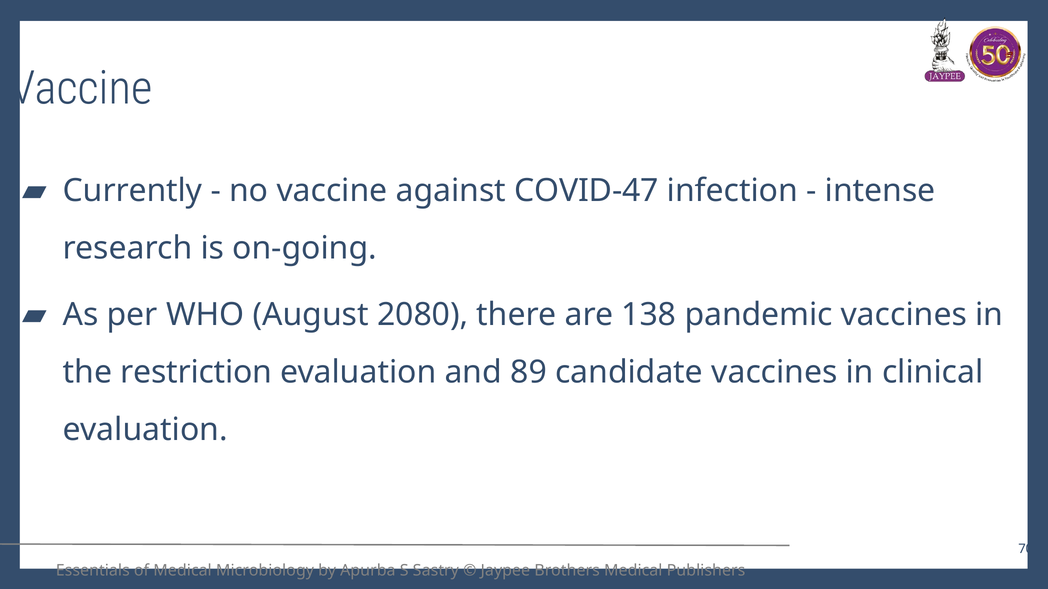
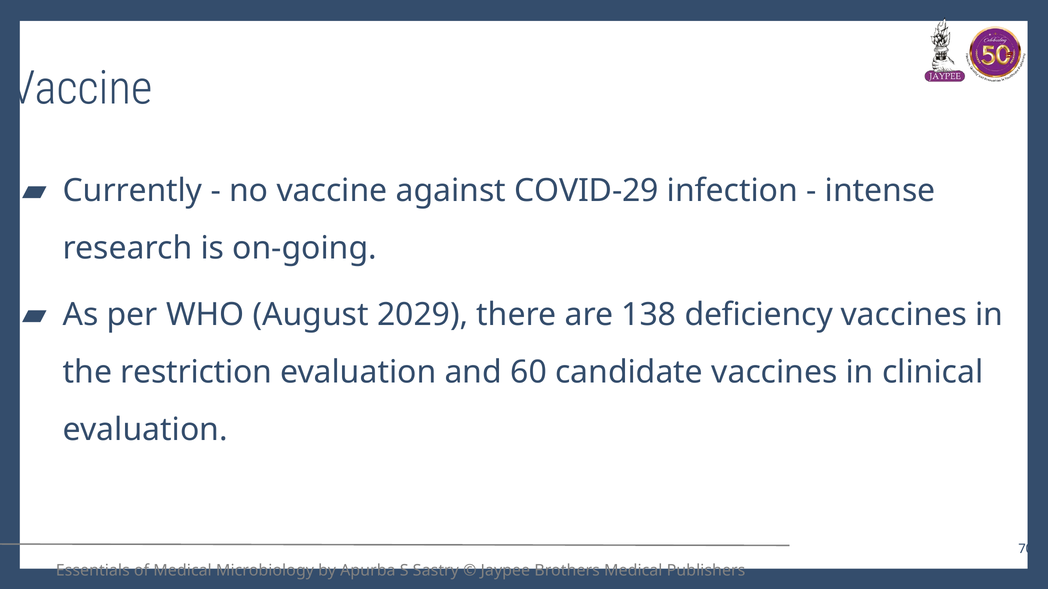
COVID-47: COVID-47 -> COVID-29 (586, 191)
2080: 2080 -> 2029 (423, 315)
pandemic: pandemic -> deficiency (759, 315)
89: 89 -> 60 (529, 372)
